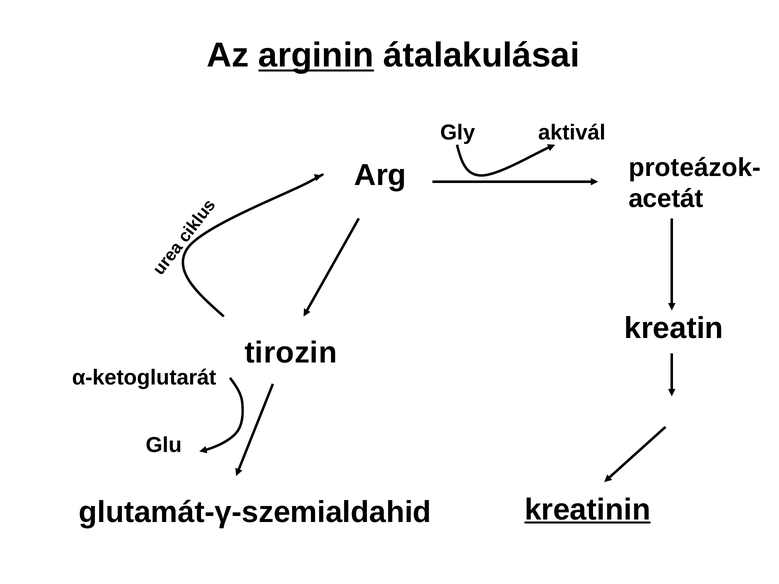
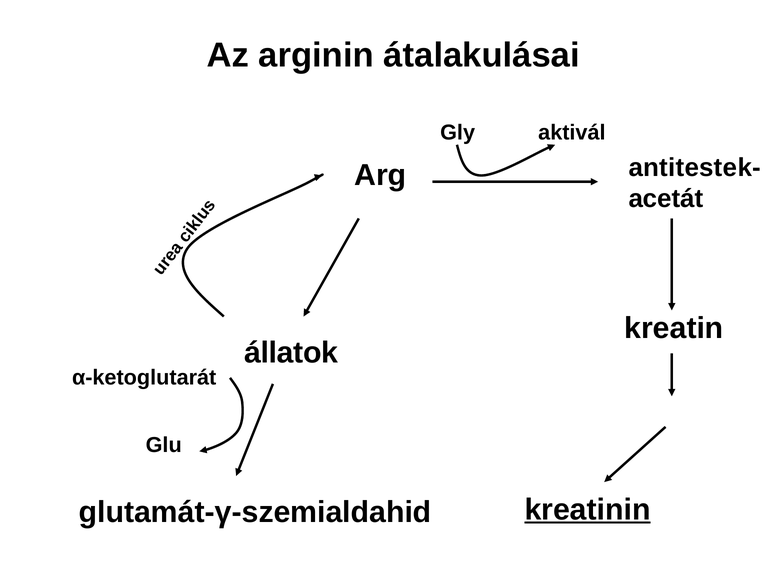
arginin underline: present -> none (316, 55)
proteázok-: proteázok- -> antitestek- (695, 168)
tirozin: tirozin -> állatok (291, 353)
